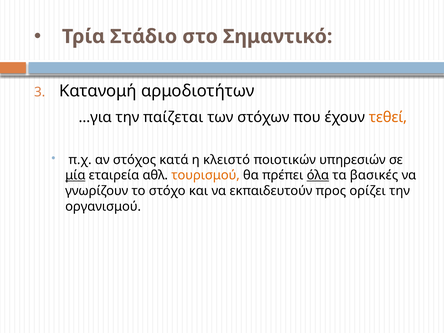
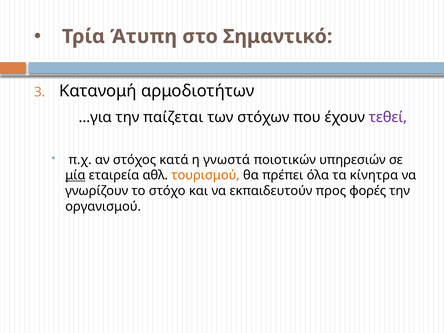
Στάδιο: Στάδιο -> Άτυπη (144, 37)
τεθεί colour: orange -> purple (388, 117)
κλειστό: κλειστό -> γνωστά (227, 160)
όλα underline: present -> none (318, 175)
βασικές: βασικές -> κίνητρα (374, 175)
ορίζει: ορίζει -> φορές (368, 191)
